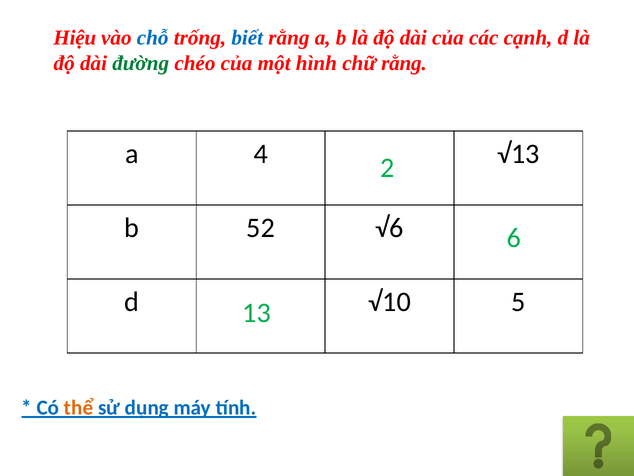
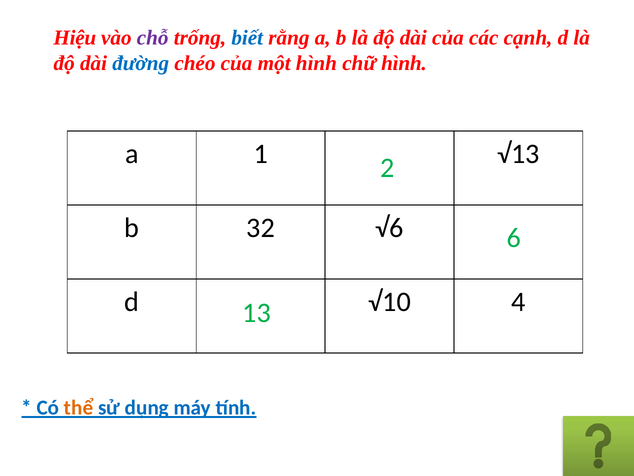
chỗ colour: blue -> purple (153, 38)
đường colour: green -> blue (141, 63)
chữ rằng: rằng -> hình (404, 63)
4: 4 -> 1 (261, 154)
52: 52 -> 32 (261, 227)
5: 5 -> 4 (518, 301)
